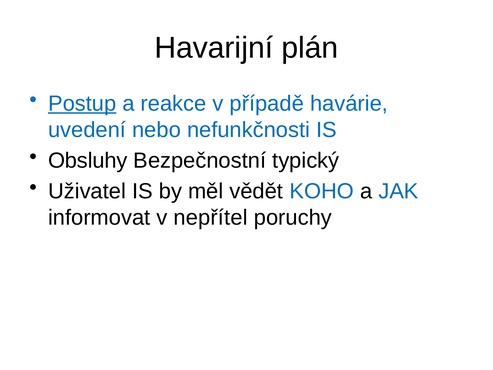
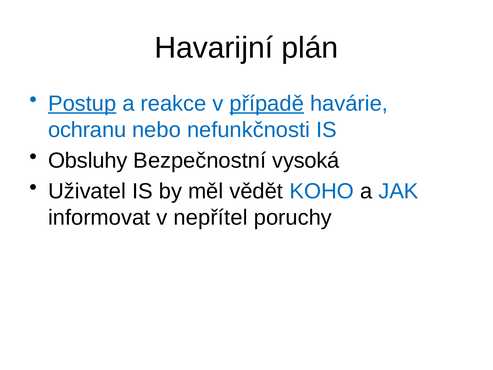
případě underline: none -> present (267, 103)
uvedení: uvedení -> ochranu (87, 130)
typický: typický -> vysoká (306, 160)
